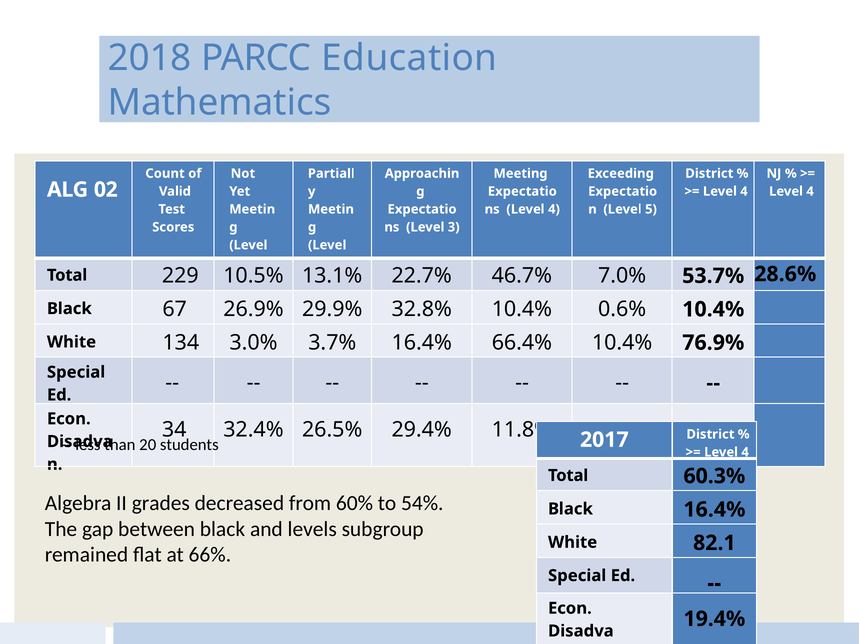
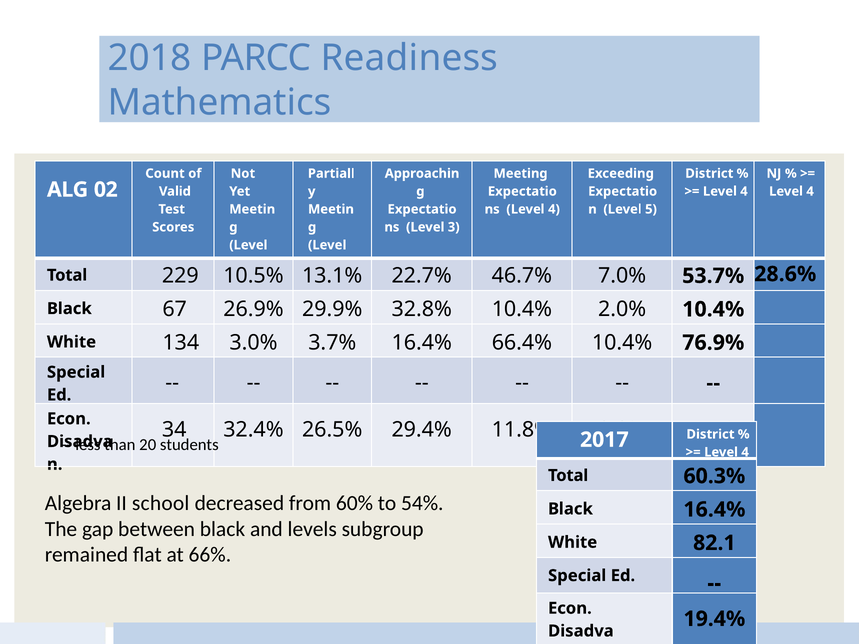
Education: Education -> Readiness (409, 58)
0.6%: 0.6% -> 2.0% (622, 309)
grades: grades -> school (161, 504)
